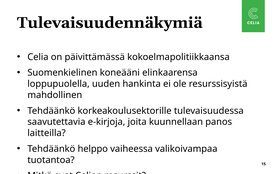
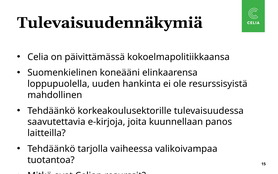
helppo: helppo -> tarjolla (93, 149)
